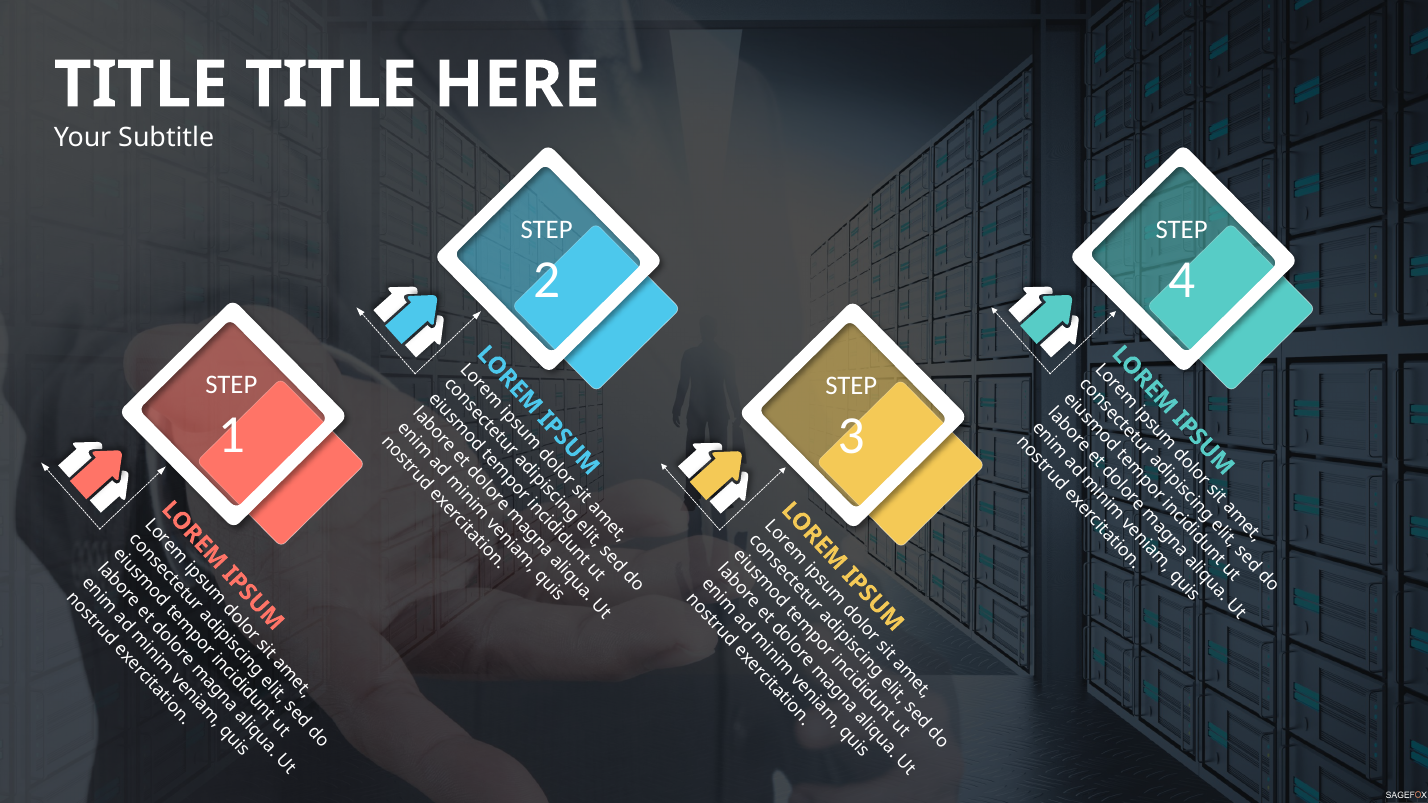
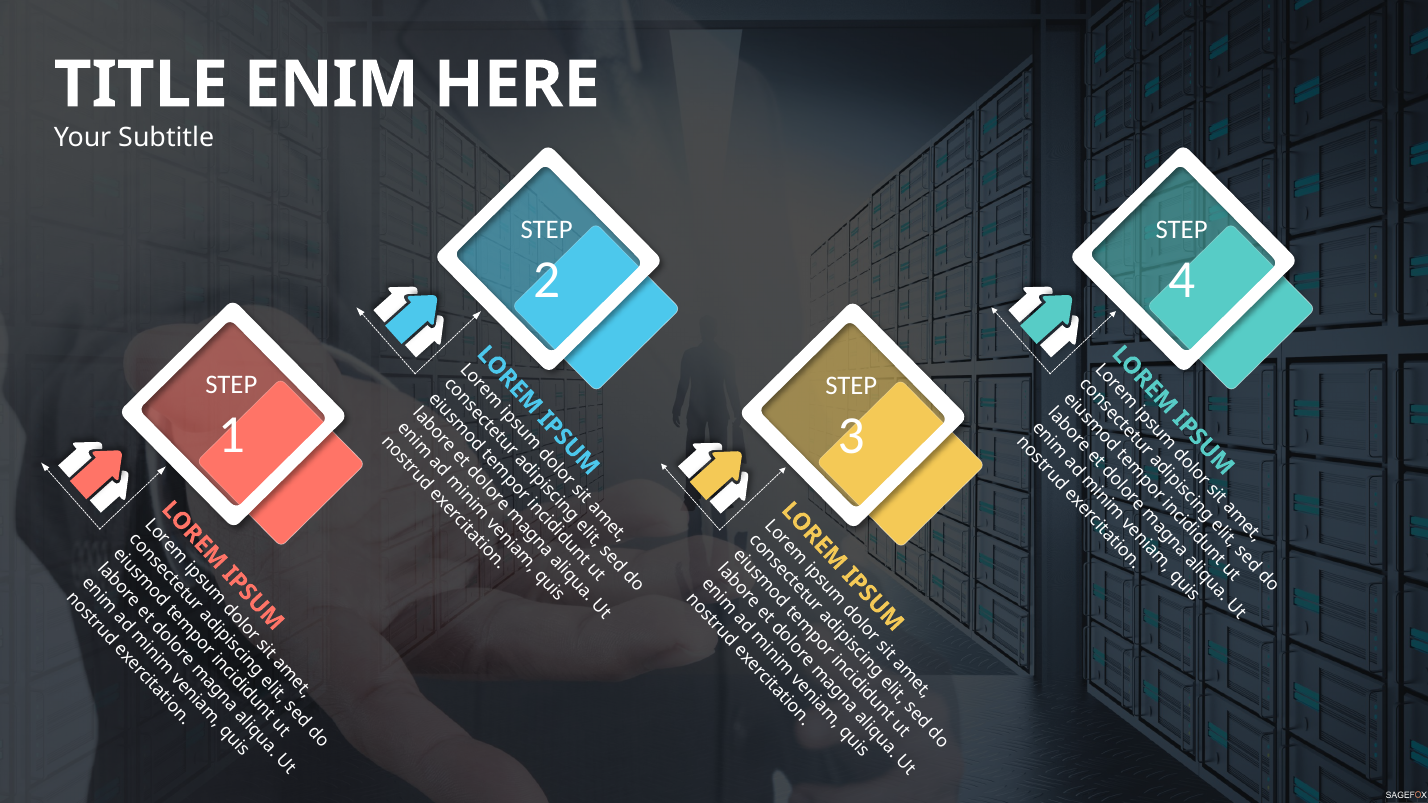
TITLE: TITLE -> ENIM (331, 85)
